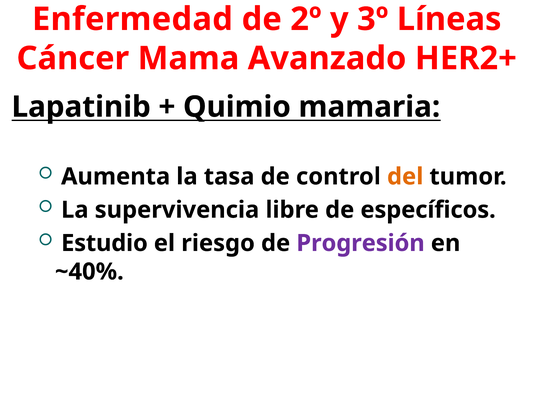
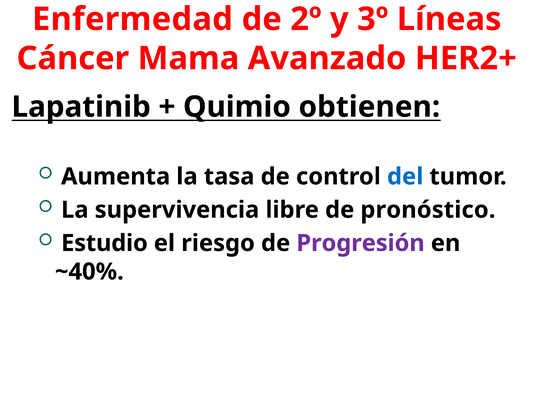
mamaria: mamaria -> obtienen (369, 107)
del colour: orange -> blue (405, 176)
específicos: específicos -> pronóstico (428, 210)
